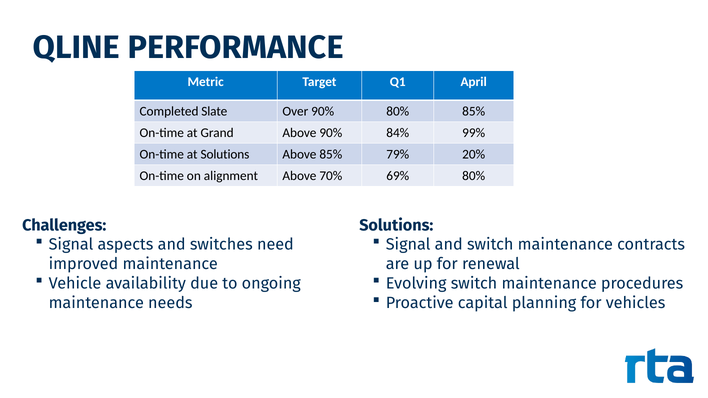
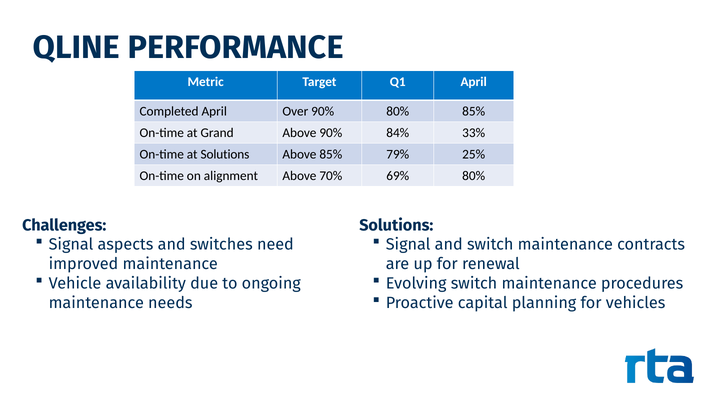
Completed Slate: Slate -> April (214, 111)
99%: 99% -> 33% (474, 133)
20%: 20% -> 25% (474, 154)
